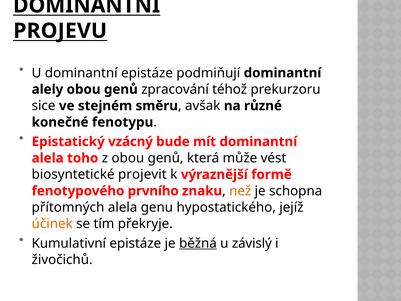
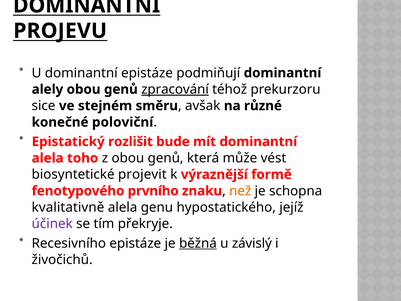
zpracování underline: none -> present (175, 89)
fenotypu: fenotypu -> poloviční (123, 122)
vzácný: vzácný -> rozlišit (130, 142)
přítomných: přítomných -> kvalitativně (68, 207)
účinek colour: orange -> purple (52, 224)
Kumulativní: Kumulativní -> Recesivního (69, 243)
